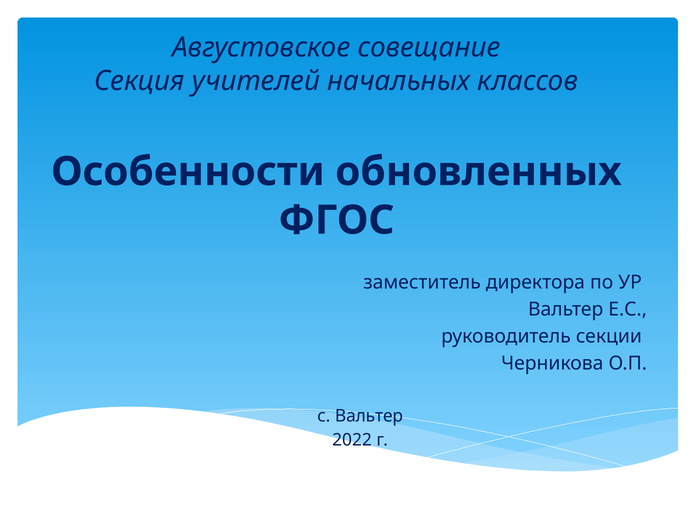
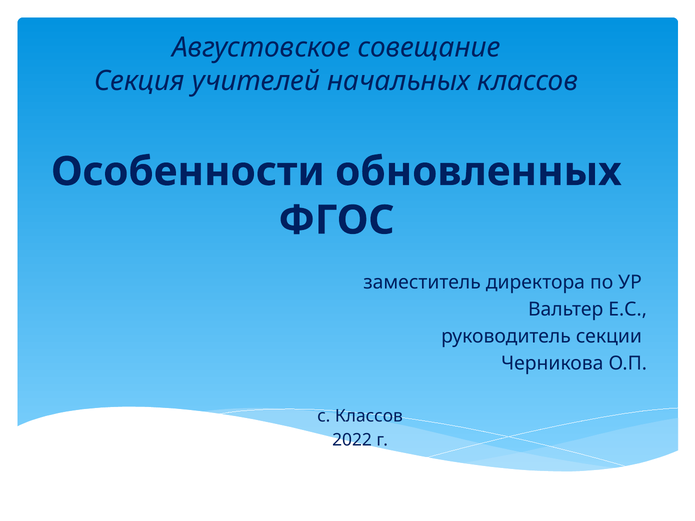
с Вальтер: Вальтер -> Классов (369, 416)
